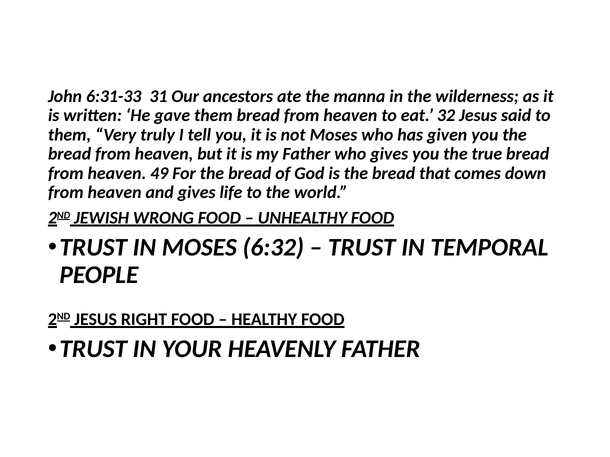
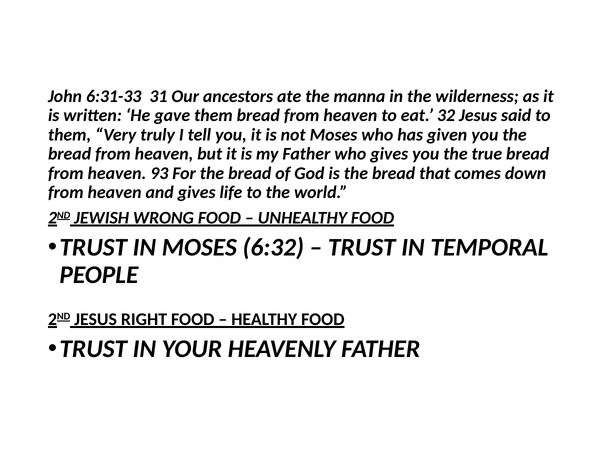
49: 49 -> 93 (159, 173)
